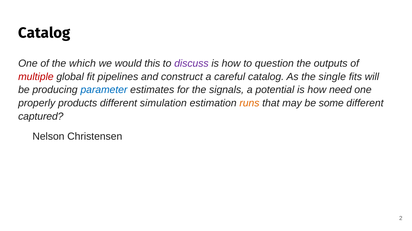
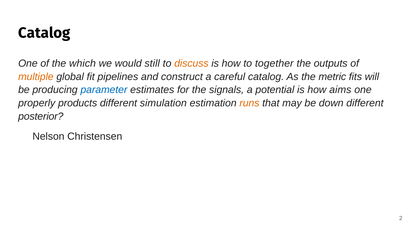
this: this -> still (152, 64)
discuss colour: purple -> orange (191, 64)
question: question -> together (274, 64)
multiple colour: red -> orange (36, 77)
single: single -> metric (332, 77)
need: need -> aims (340, 90)
some: some -> down (331, 103)
captured: captured -> posterior (41, 117)
